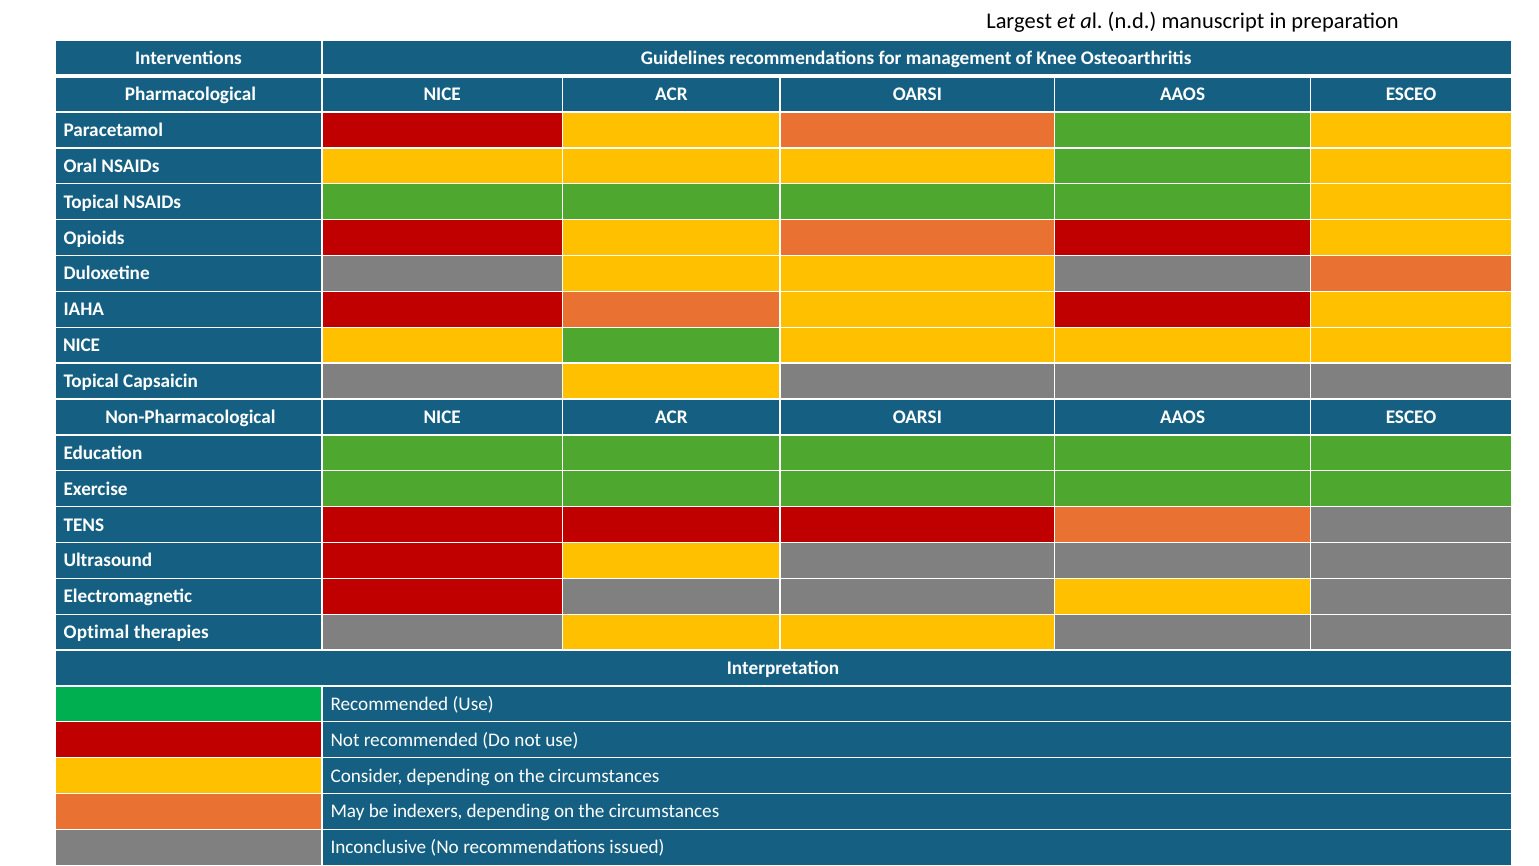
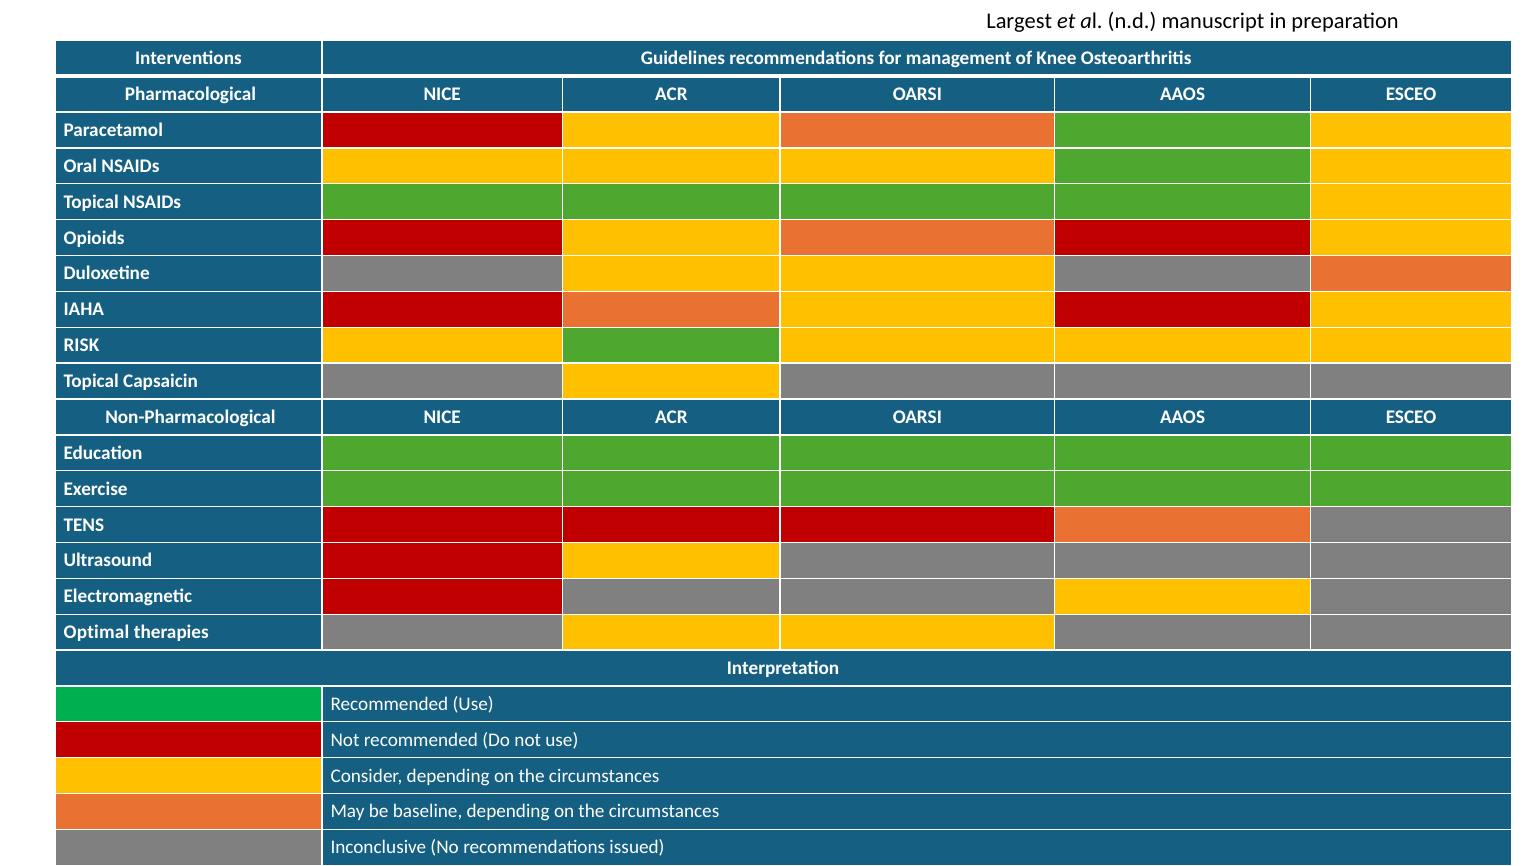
NICE: NICE -> RISK (81, 345)
indexers: indexers -> baseline (428, 811)
